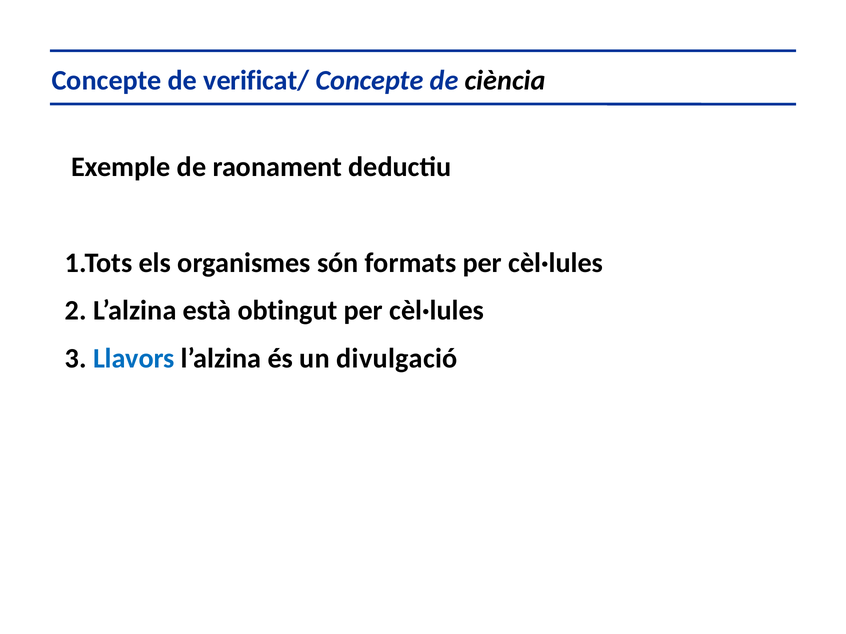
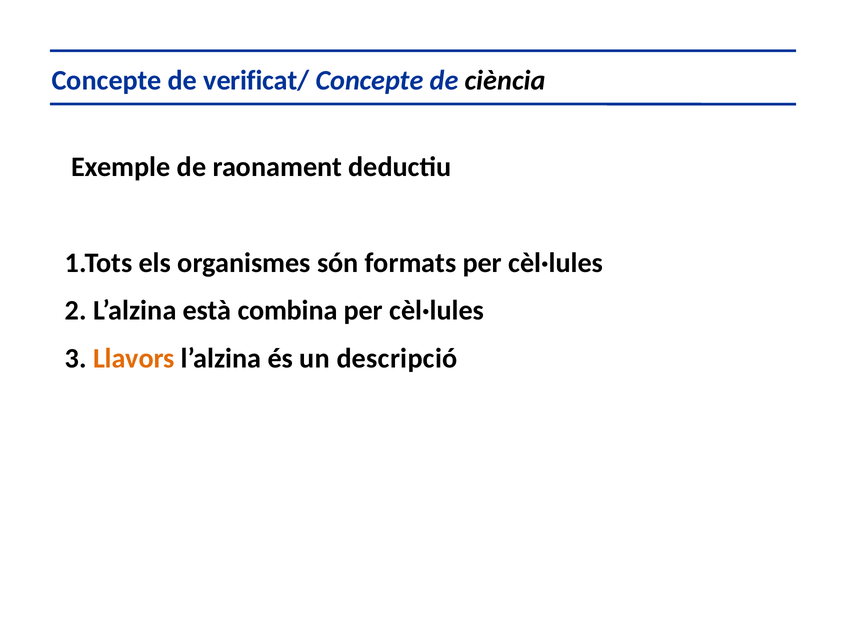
obtingut: obtingut -> combina (288, 311)
Llavors colour: blue -> orange (134, 359)
divulgació: divulgació -> descripció (397, 359)
